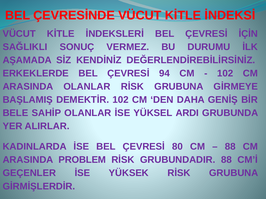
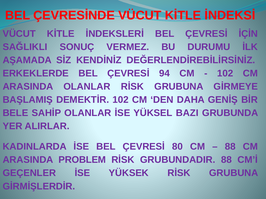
ARDI: ARDI -> BAZI (187, 113)
